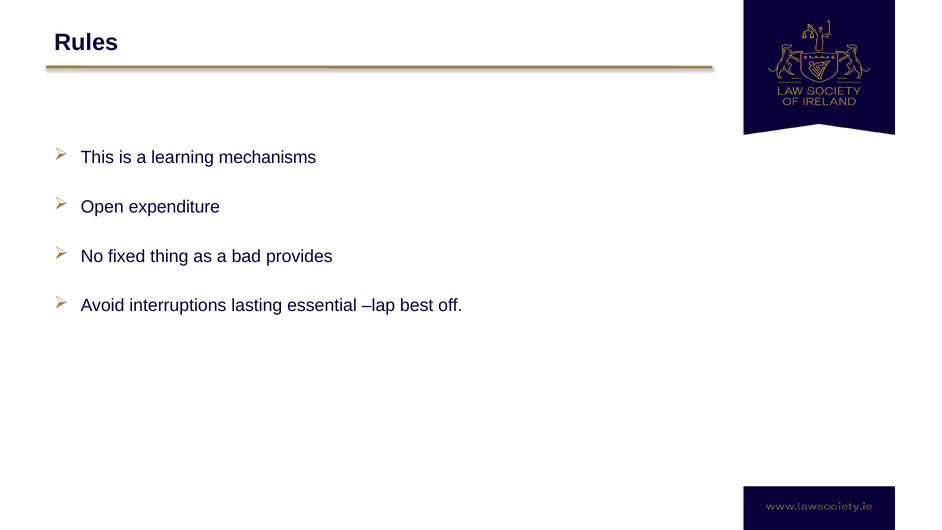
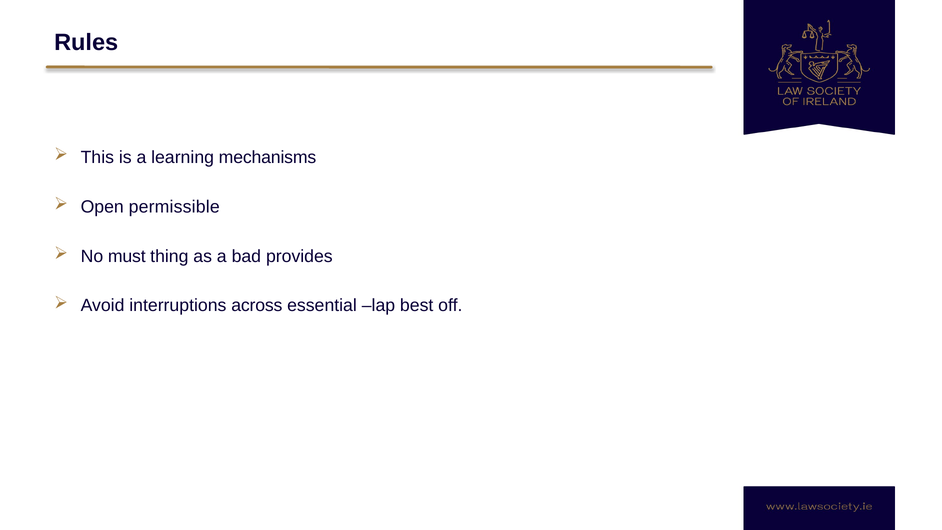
expenditure: expenditure -> permissible (174, 207)
fixed: fixed -> must (127, 256)
lasting: lasting -> across (257, 306)
